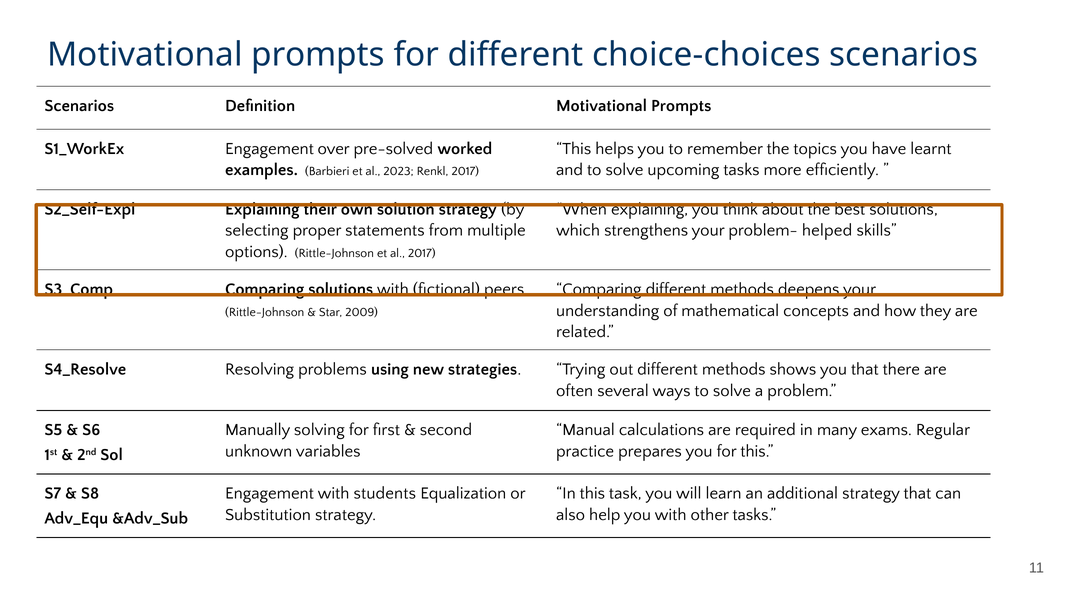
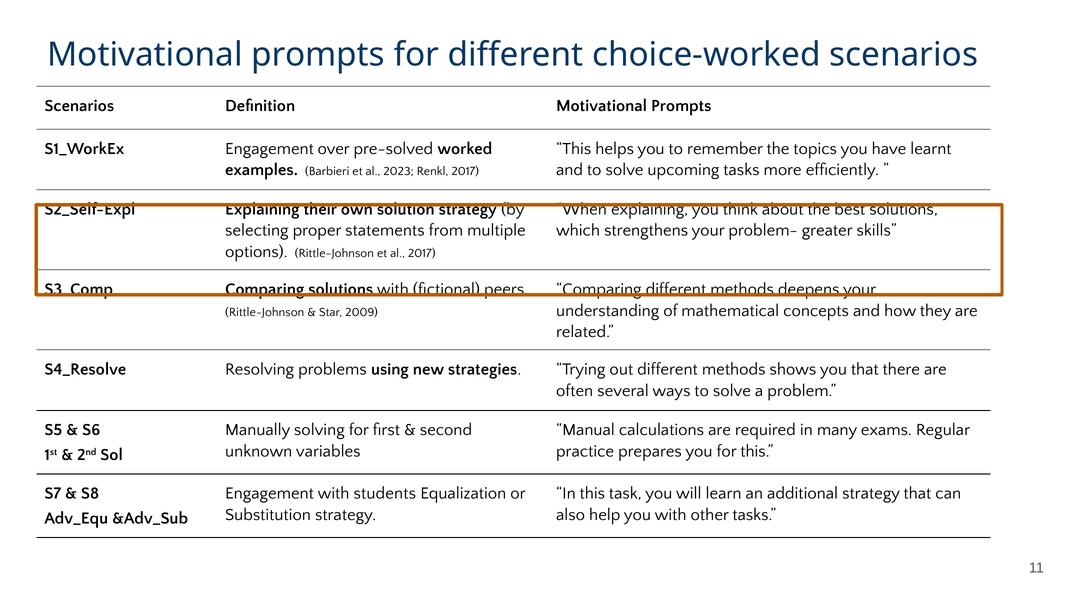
choice-choices: choice-choices -> choice-worked (706, 55)
helped: helped -> greater (827, 231)
